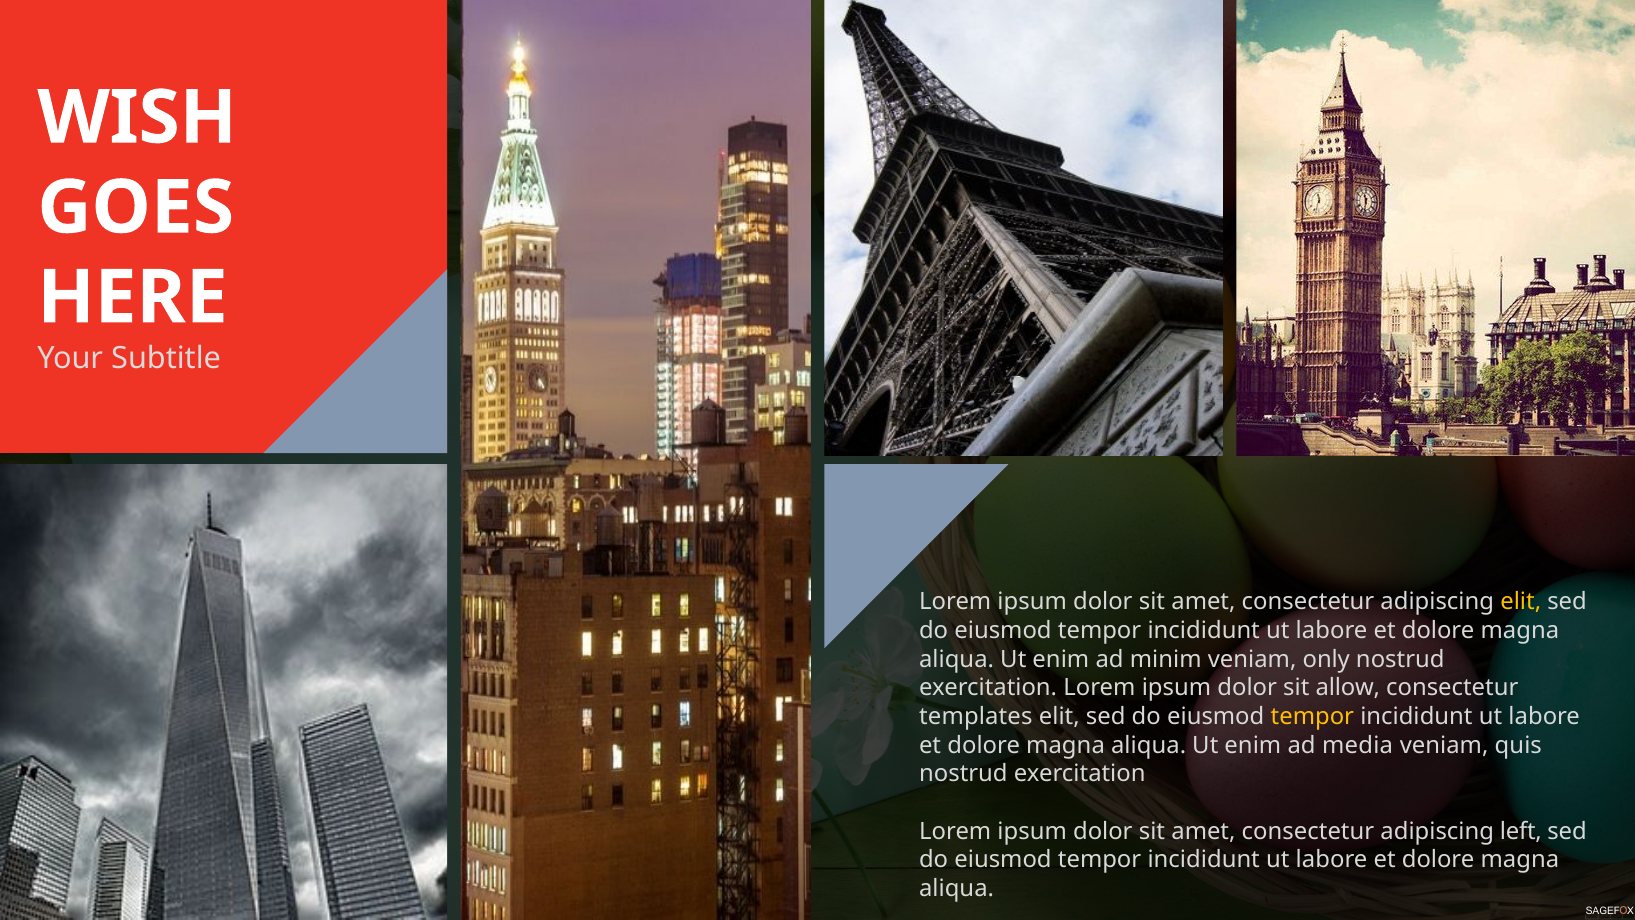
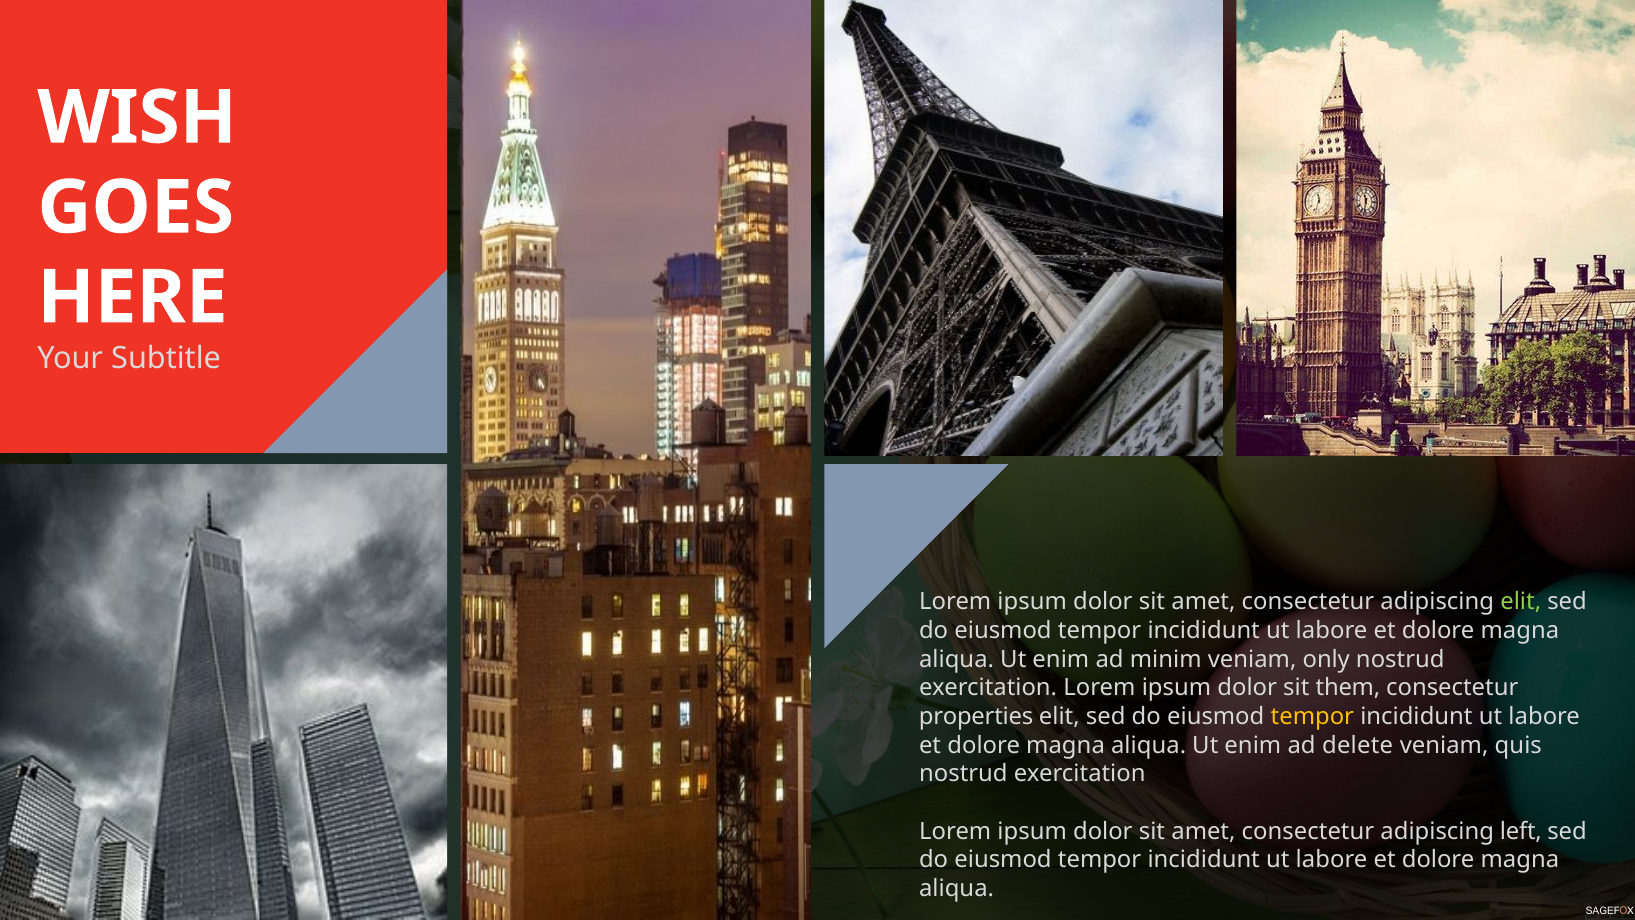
elit colour: yellow -> light green (1521, 602)
allow: allow -> them (1348, 688)
templates: templates -> properties (976, 716)
media: media -> delete (1358, 745)
